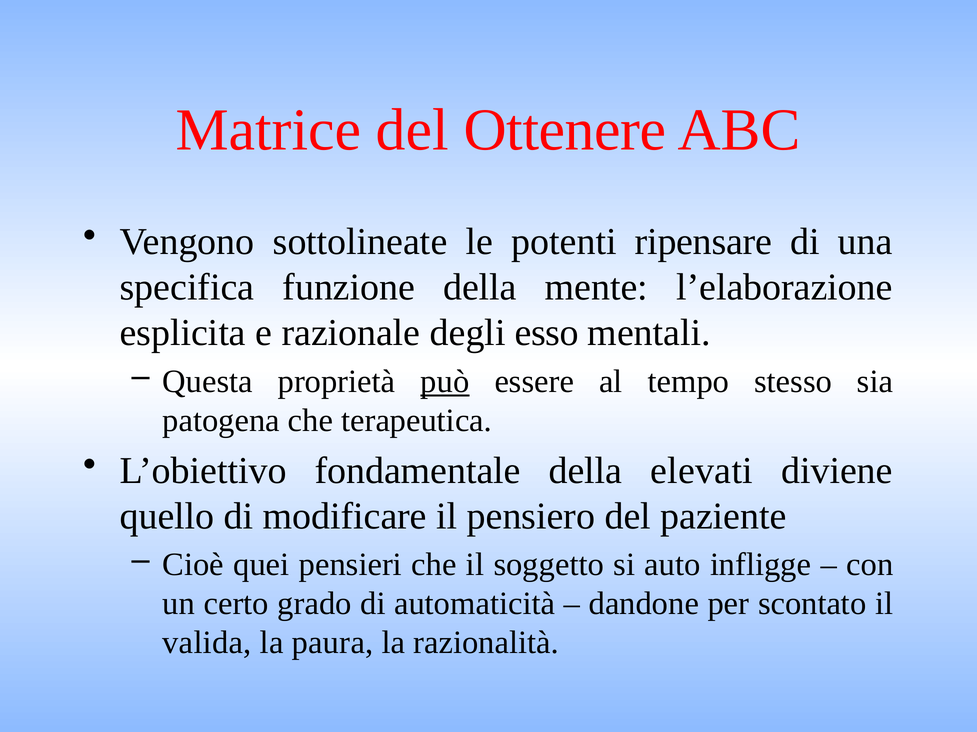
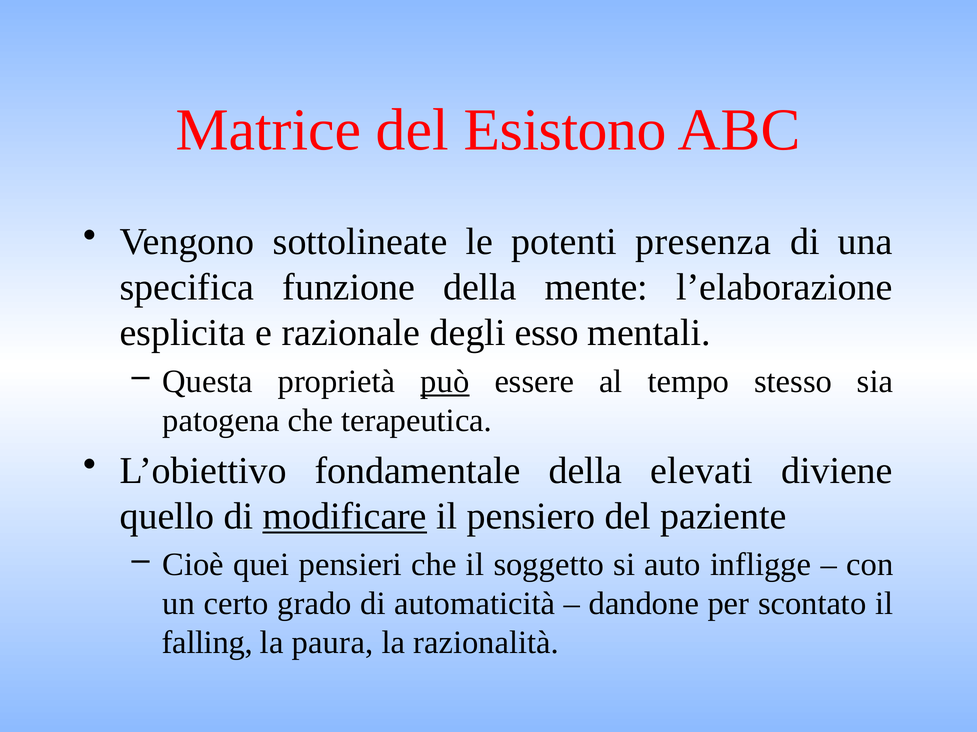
Ottenere: Ottenere -> Esistono (565, 130)
ripensare: ripensare -> presenza (703, 242)
modificare underline: none -> present (345, 517)
valida: valida -> falling (207, 643)
